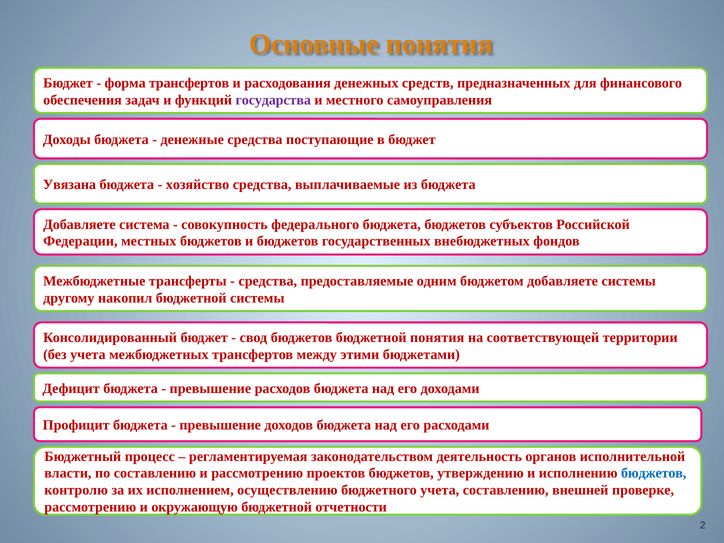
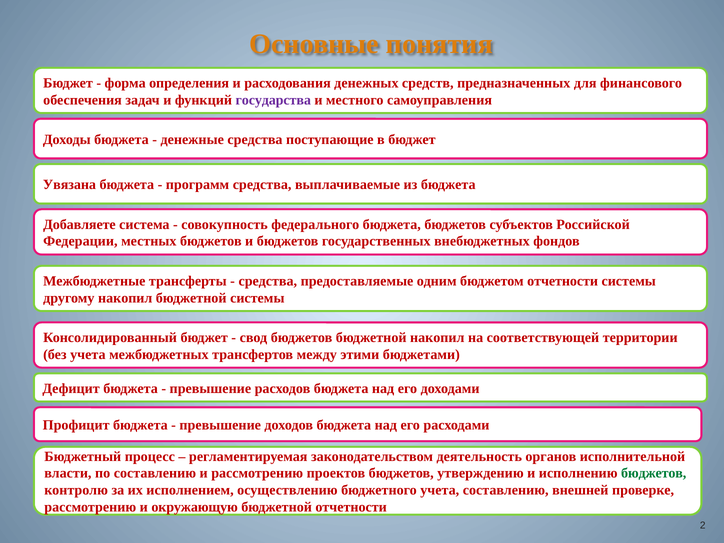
форма трансфертов: трансфертов -> определения (189, 83)
хозяйство: хозяйство -> программ (198, 185)
бюджетом добавляете: добавляете -> отчетности (563, 281)
бюджетной понятия: понятия -> накопил (437, 338)
бюджетов colour: blue -> green (654, 473)
